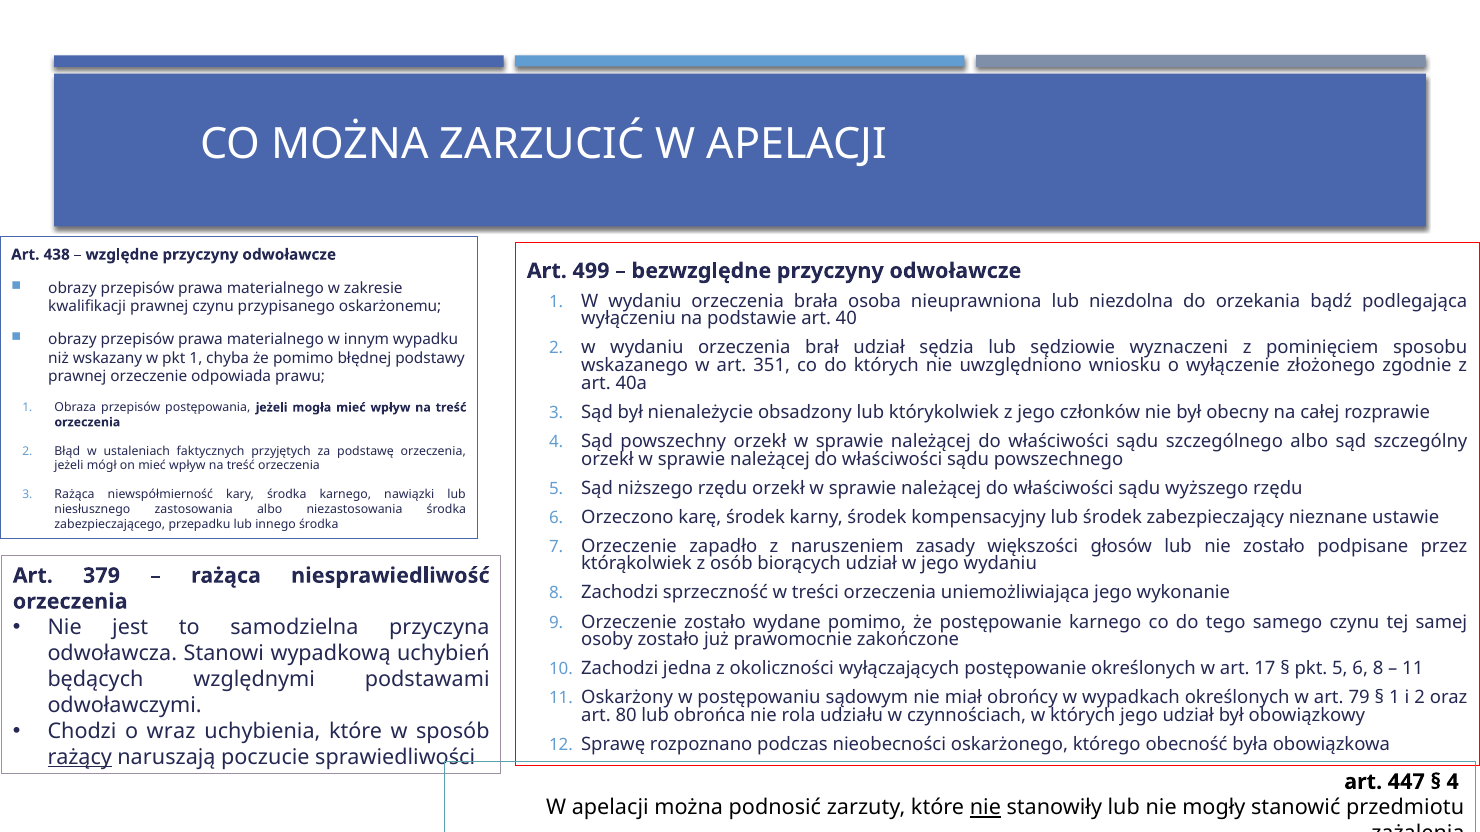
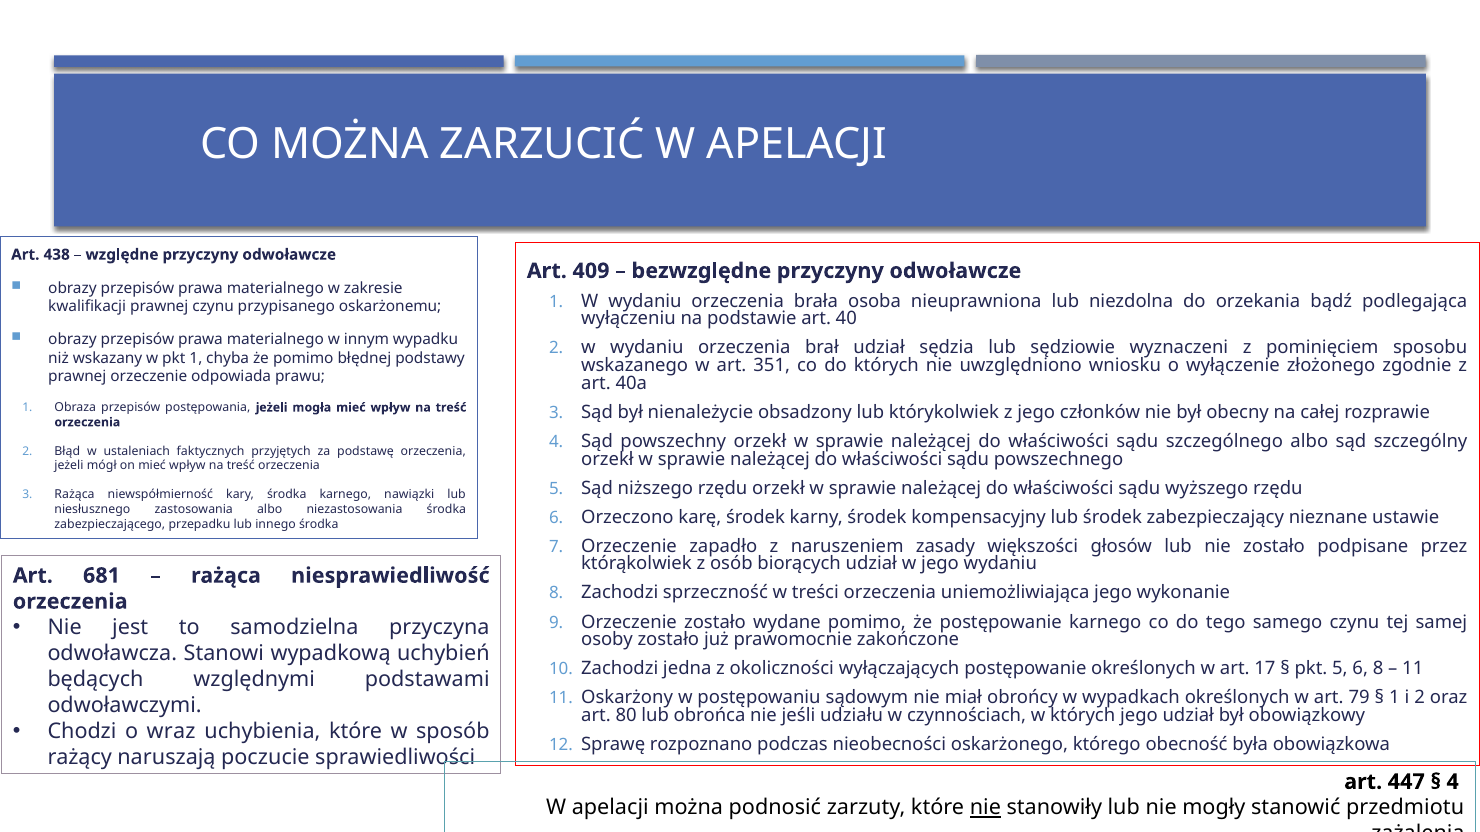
499: 499 -> 409 (591, 271)
379: 379 -> 681 (102, 576)
rola: rola -> jeśli (798, 716)
rażący underline: present -> none (80, 757)
